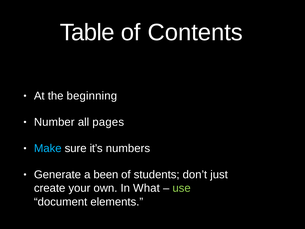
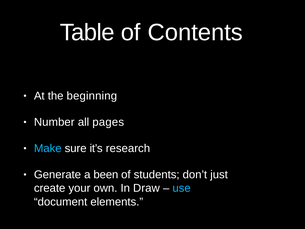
numbers: numbers -> research (128, 148)
What: What -> Draw (146, 188)
use colour: light green -> light blue (182, 188)
